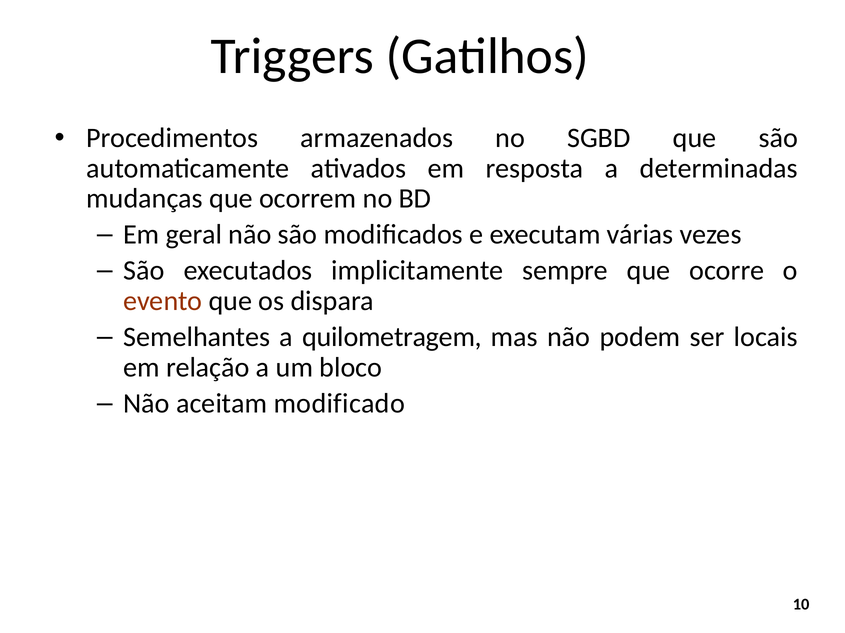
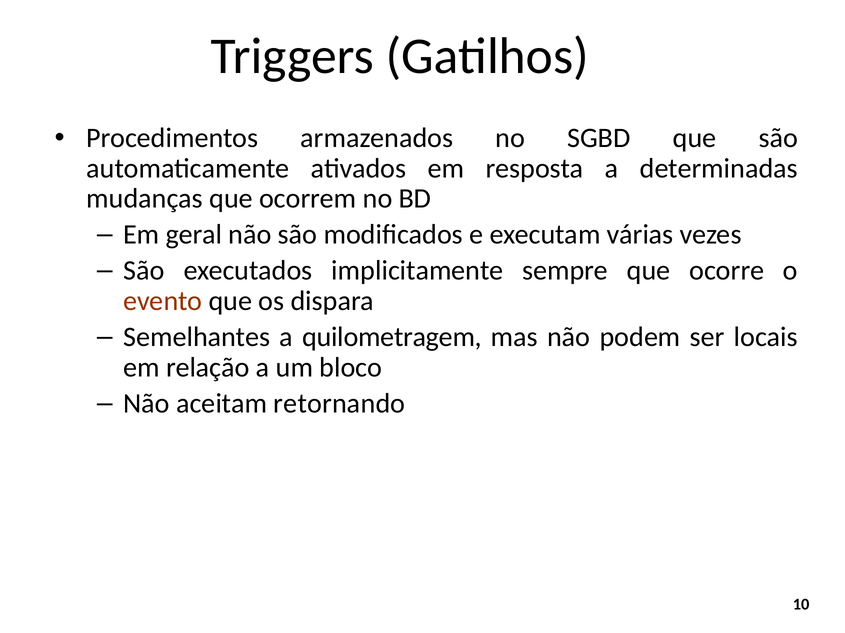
modificado: modificado -> retornando (339, 404)
